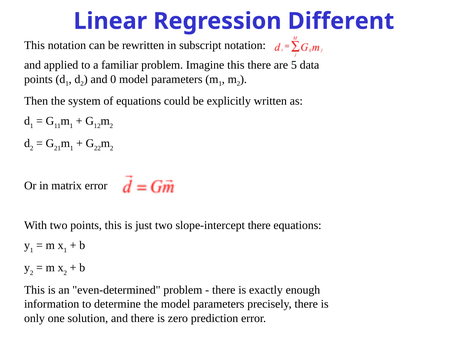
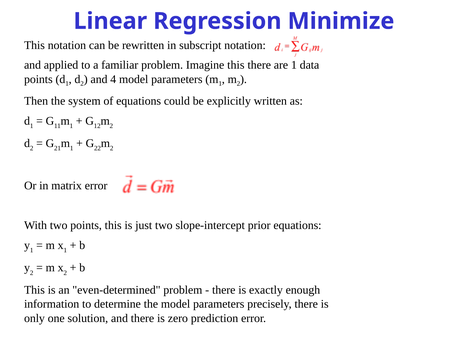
Different: Different -> Minimize (341, 21)
are 5: 5 -> 1 (294, 65)
0: 0 -> 4 (113, 79)
slope-intercept there: there -> prior (259, 225)
